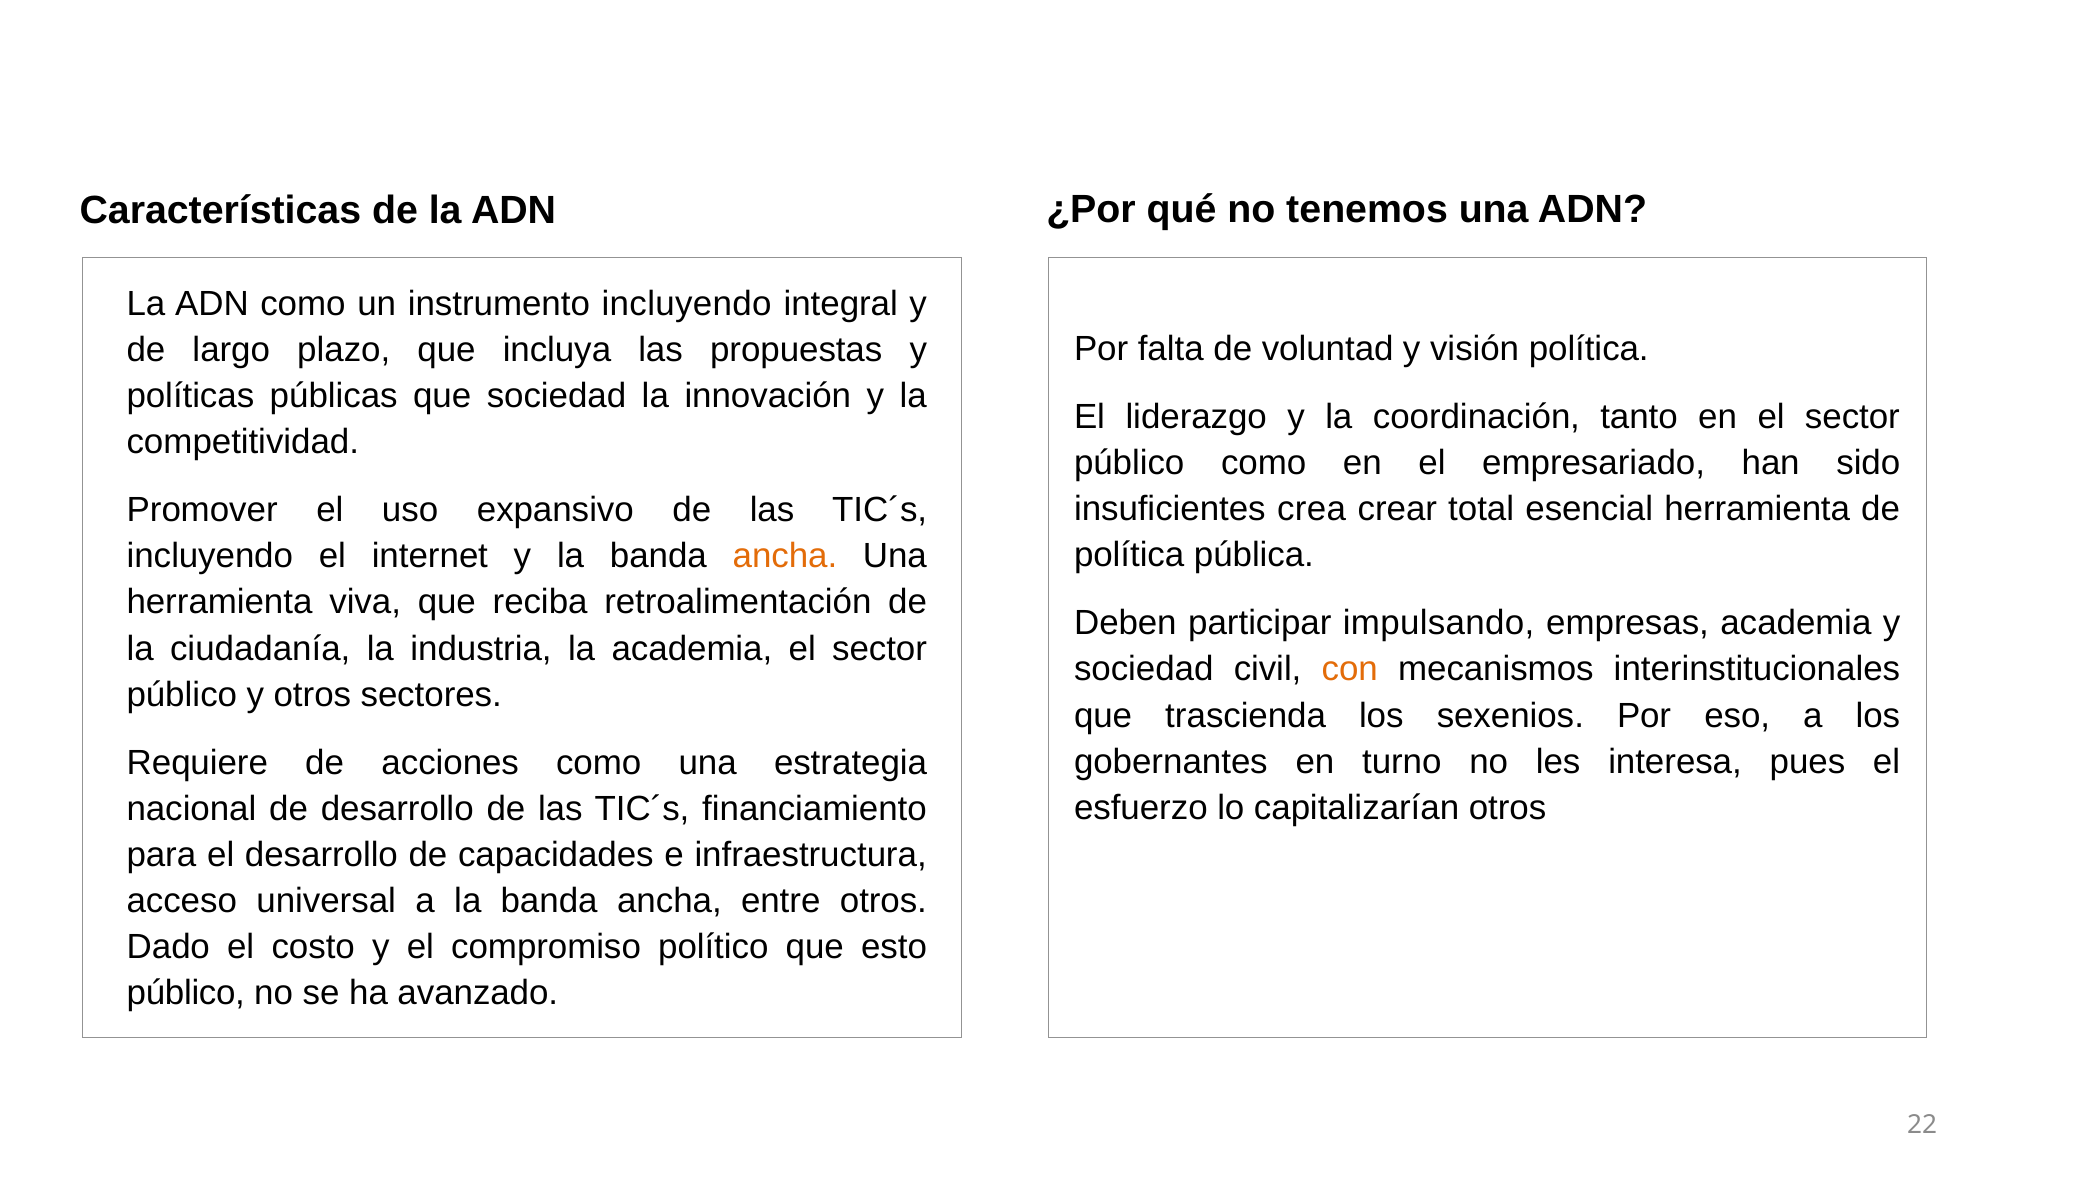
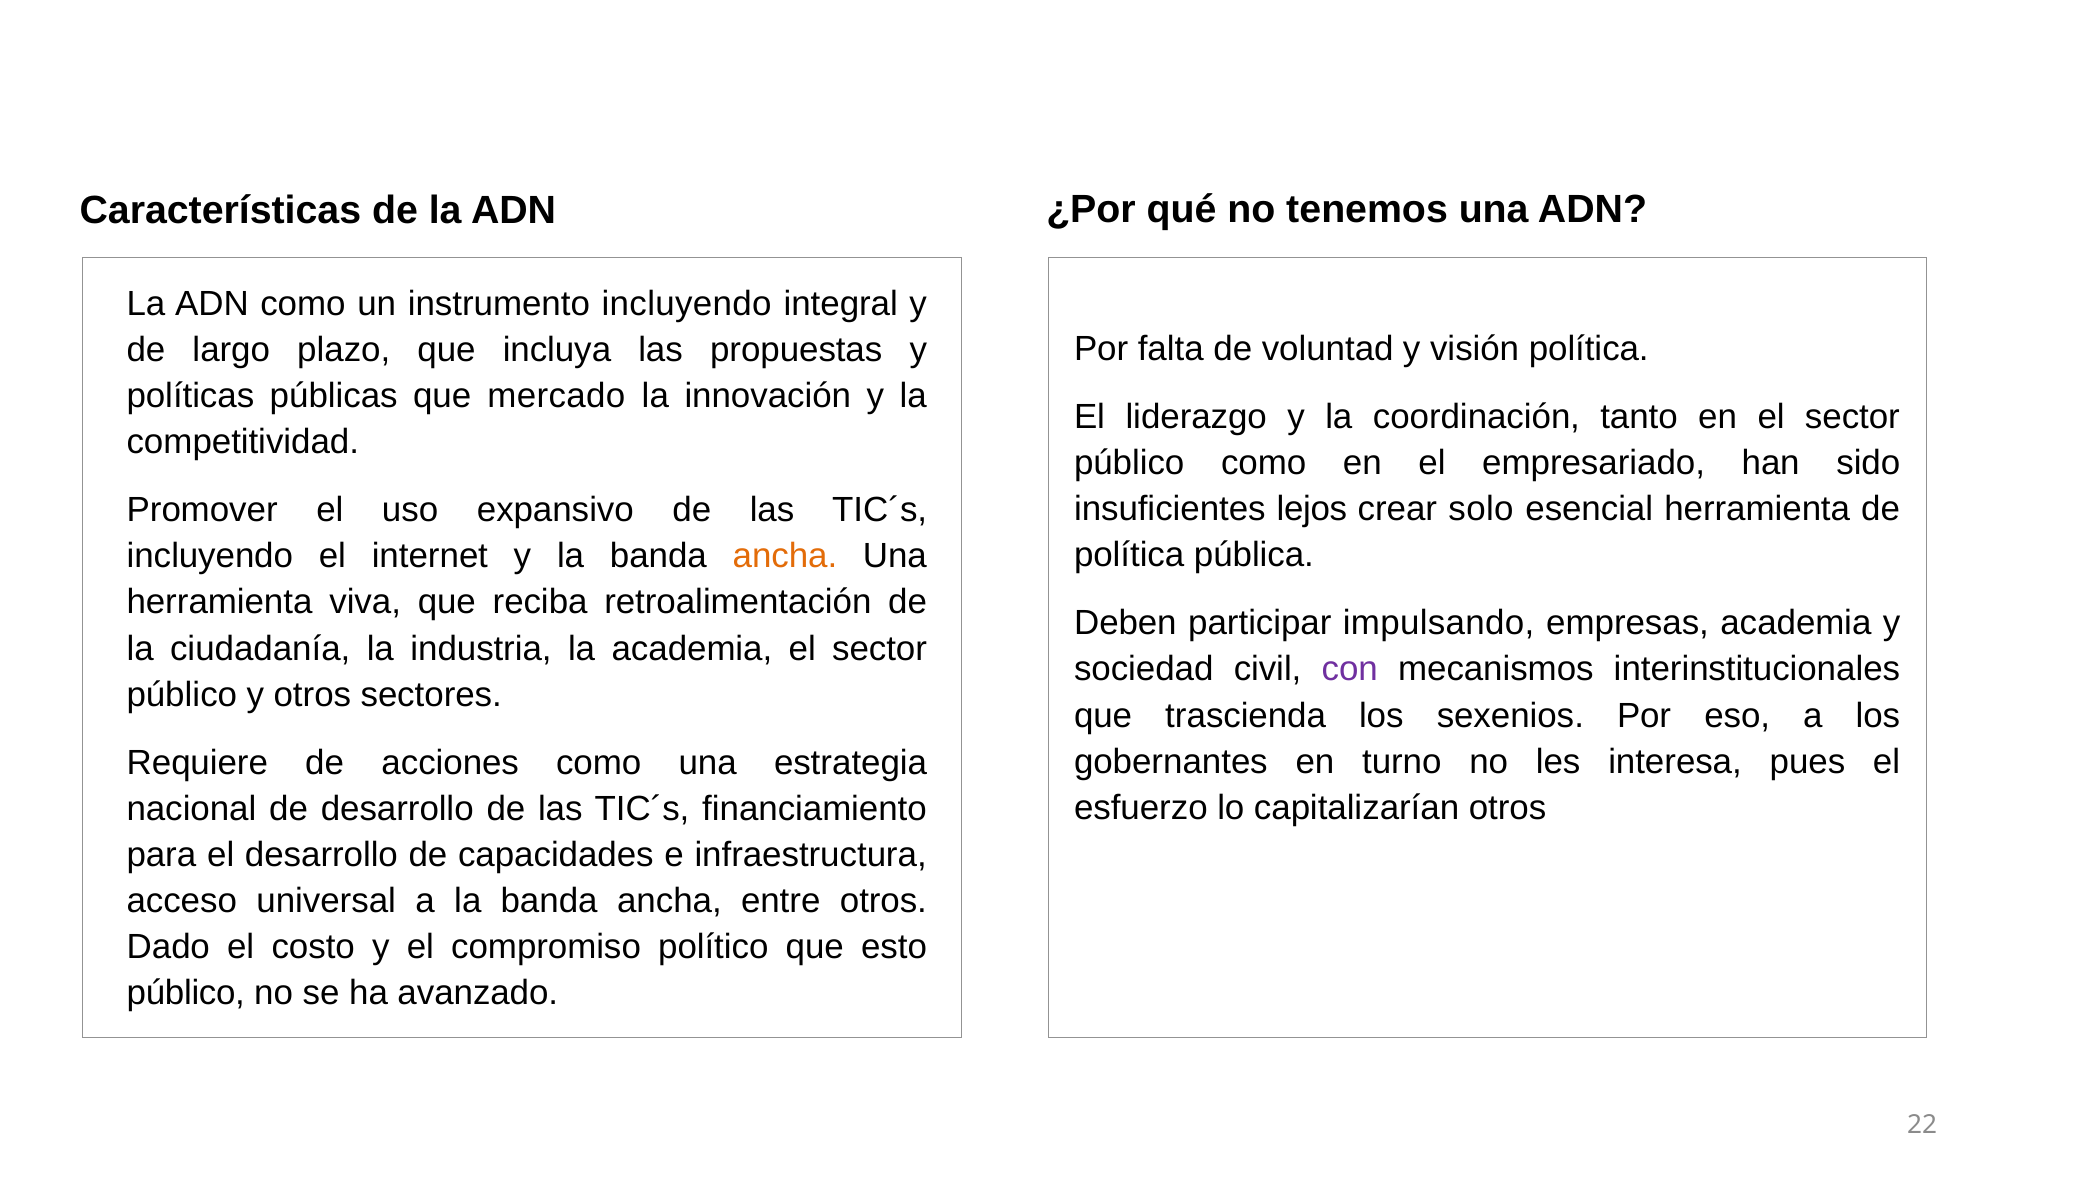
que sociedad: sociedad -> mercado (556, 396)
crea: crea -> lejos (1312, 509)
total: total -> solo (1481, 509)
con colour: orange -> purple (1350, 669)
